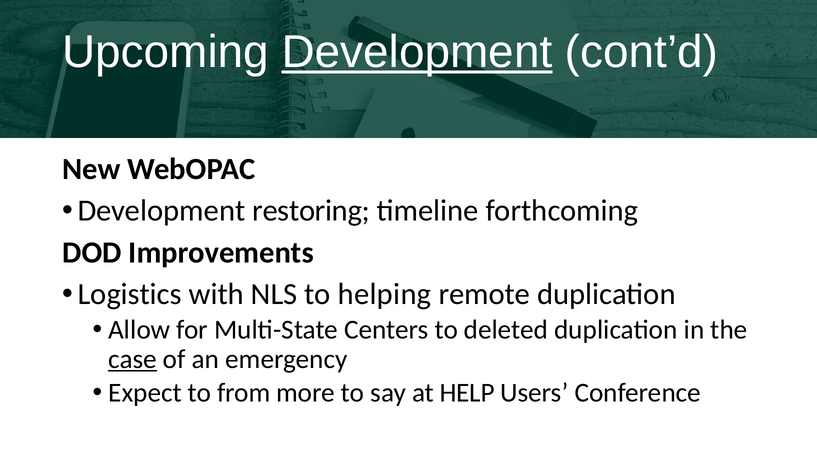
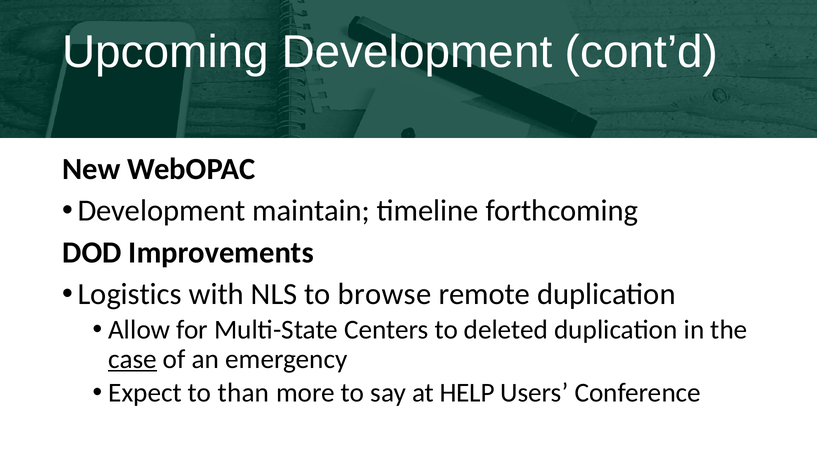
Development underline: present -> none (417, 52)
restoring: restoring -> maintain (311, 211)
helping: helping -> browse (385, 294)
from: from -> than (243, 393)
